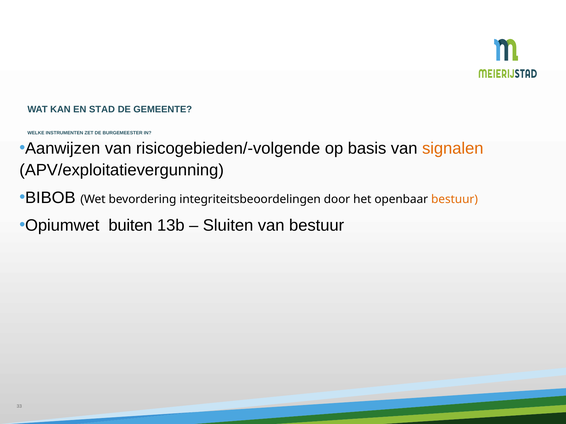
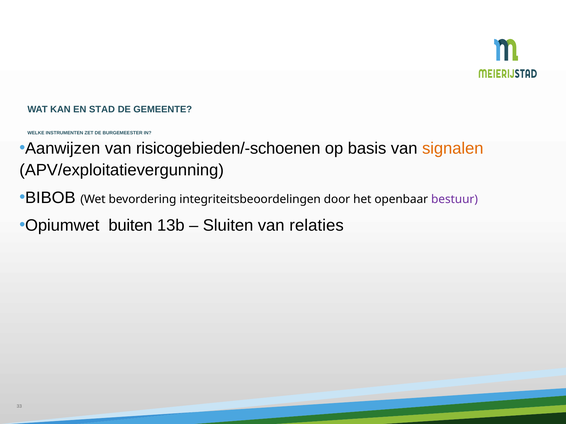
risicogebieden/-volgende: risicogebieden/-volgende -> risicogebieden/-schoenen (228, 148)
bestuur colour: orange -> purple (454, 199)
van bestuur: bestuur -> relaties (317, 226)
